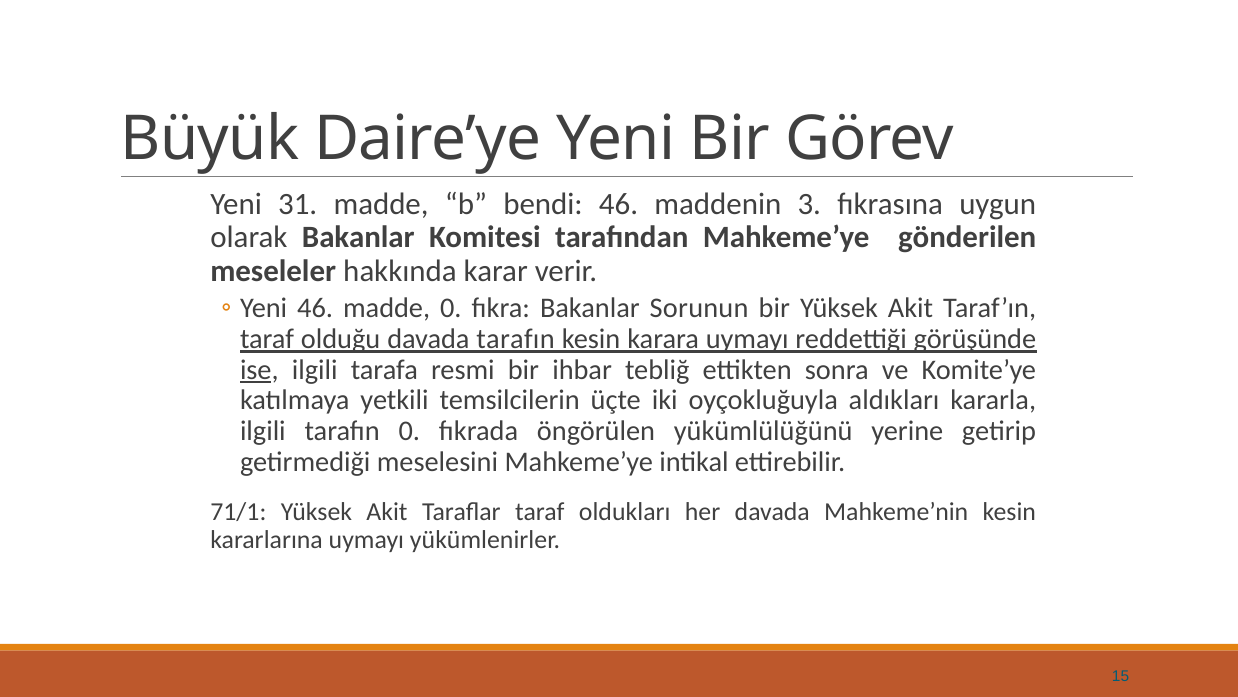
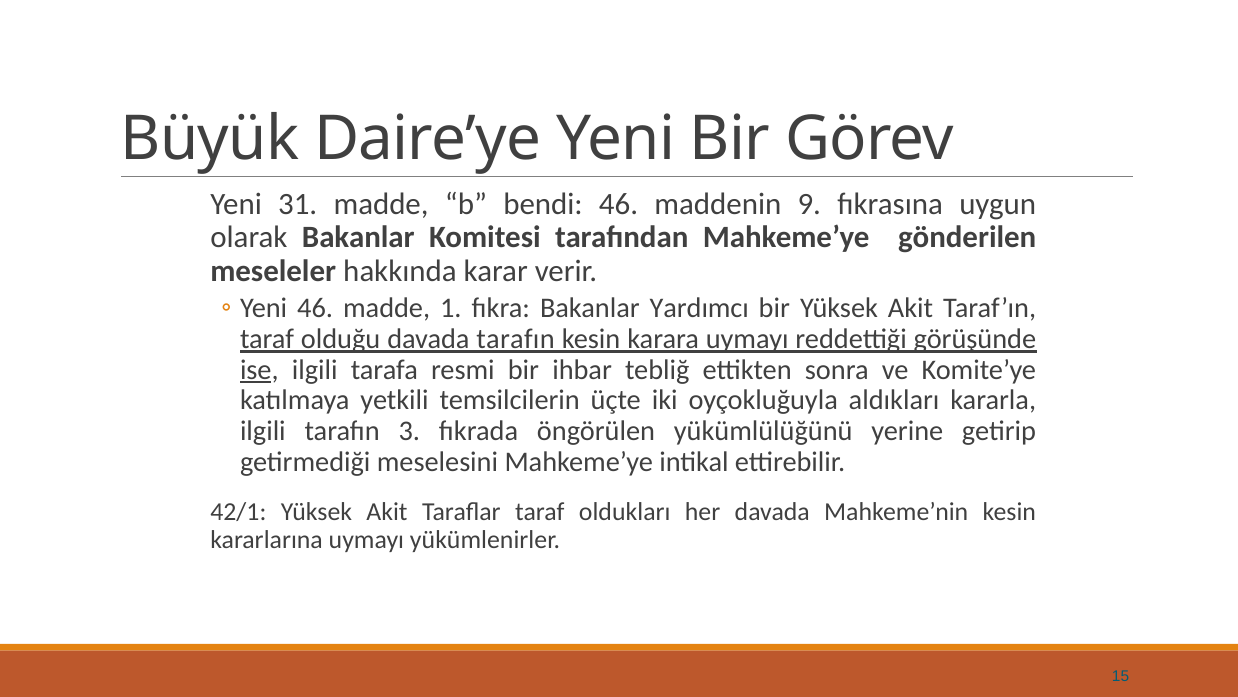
3: 3 -> 9 (809, 204)
madde 0: 0 -> 1 (451, 308)
Sorunun: Sorunun -> Yardımcı (699, 308)
tarafın 0: 0 -> 3 (409, 431)
71/1: 71/1 -> 42/1 (238, 511)
